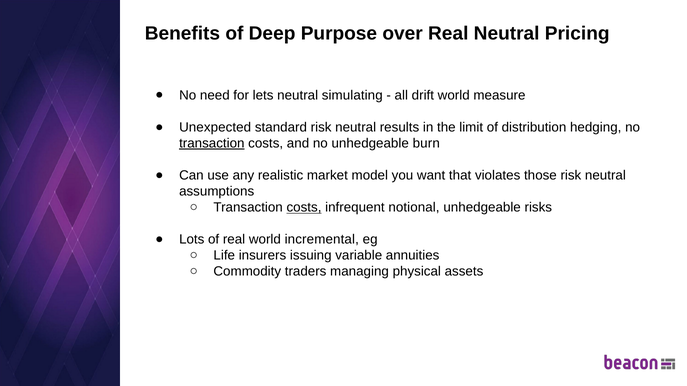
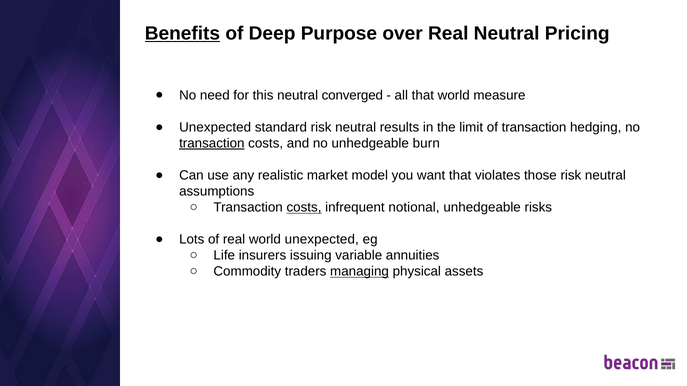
Benefits underline: none -> present (182, 33)
lets: lets -> this (263, 95)
simulating: simulating -> converged (352, 95)
all drift: drift -> that (423, 95)
of distribution: distribution -> transaction (534, 127)
world incremental: incremental -> unexpected (322, 240)
managing underline: none -> present (359, 272)
